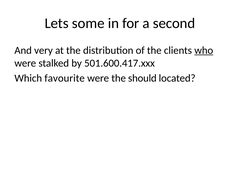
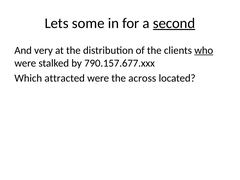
second underline: none -> present (174, 23)
501.600.417.xxx: 501.600.417.xxx -> 790.157.677.xxx (120, 63)
favourite: favourite -> attracted (65, 78)
should: should -> across (142, 78)
